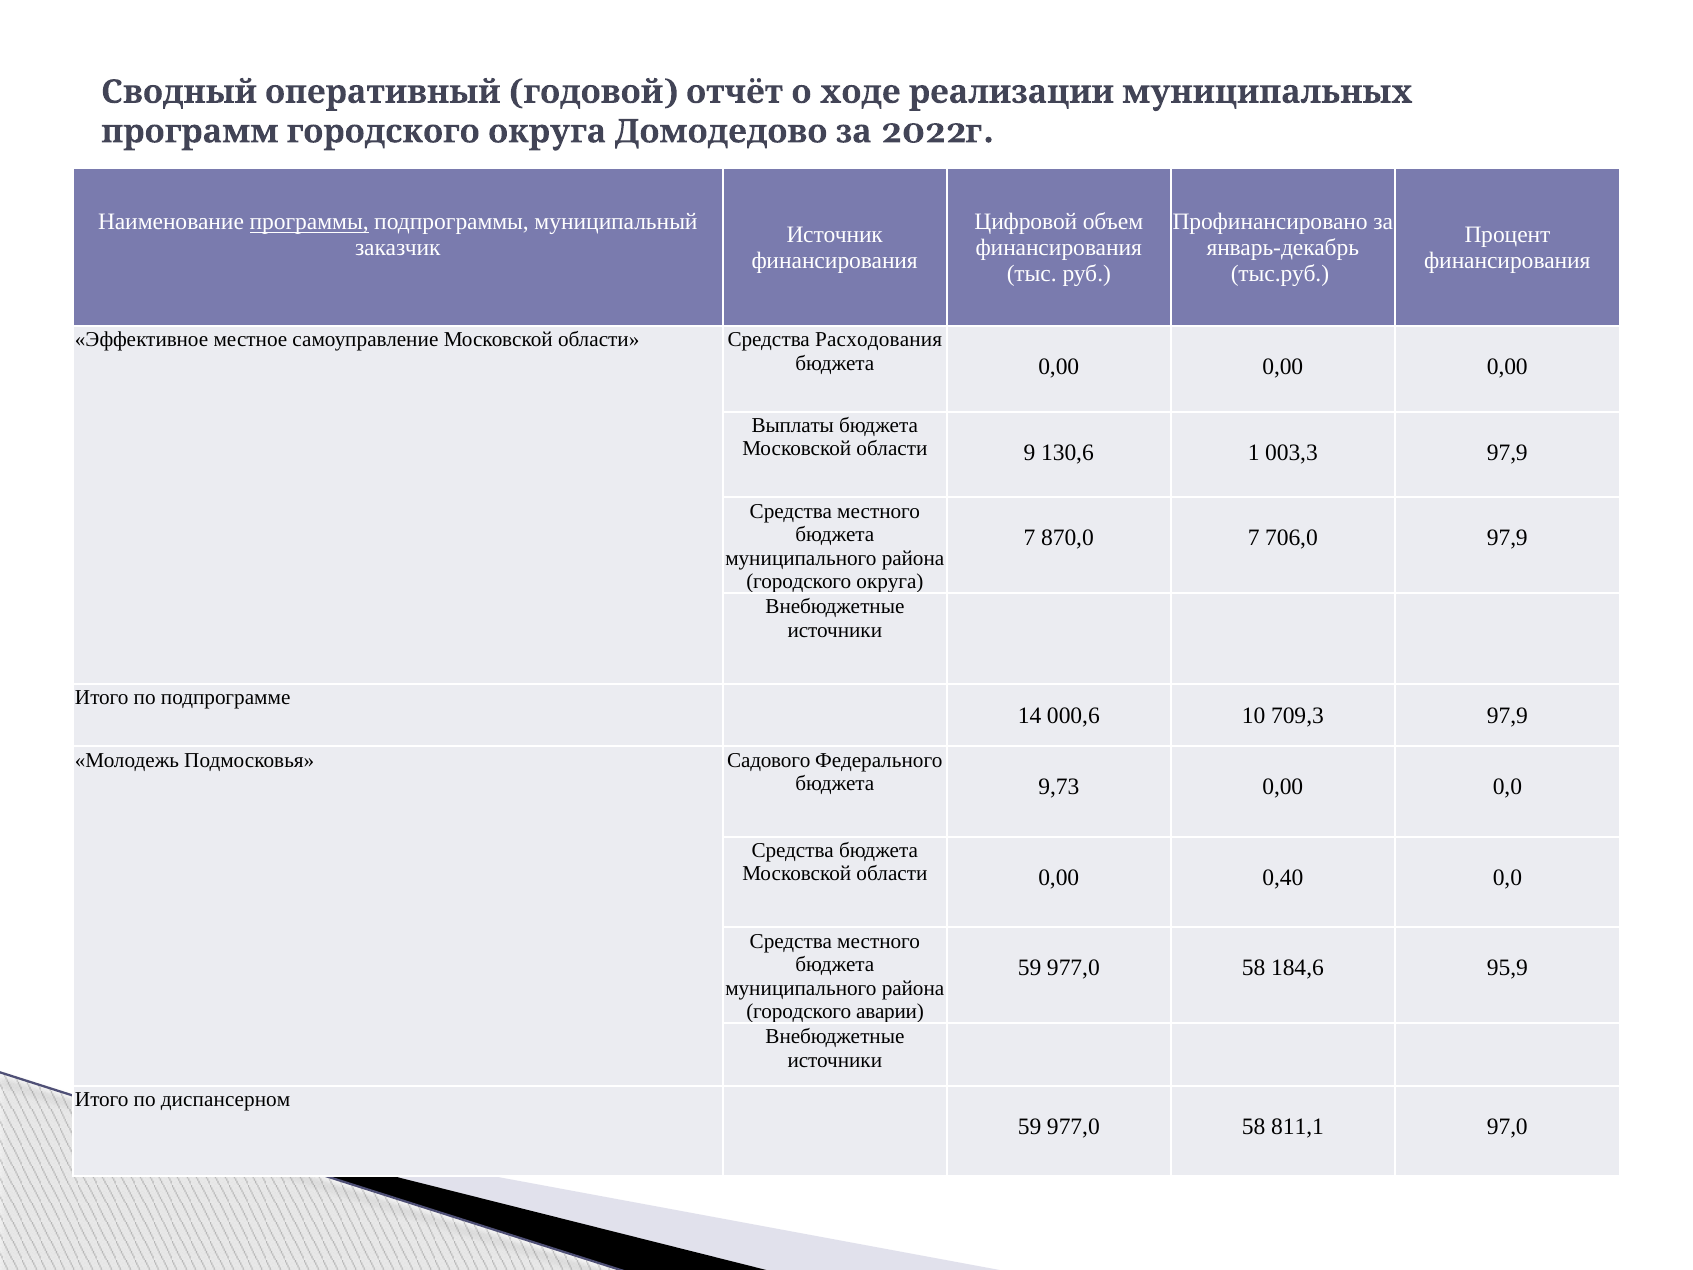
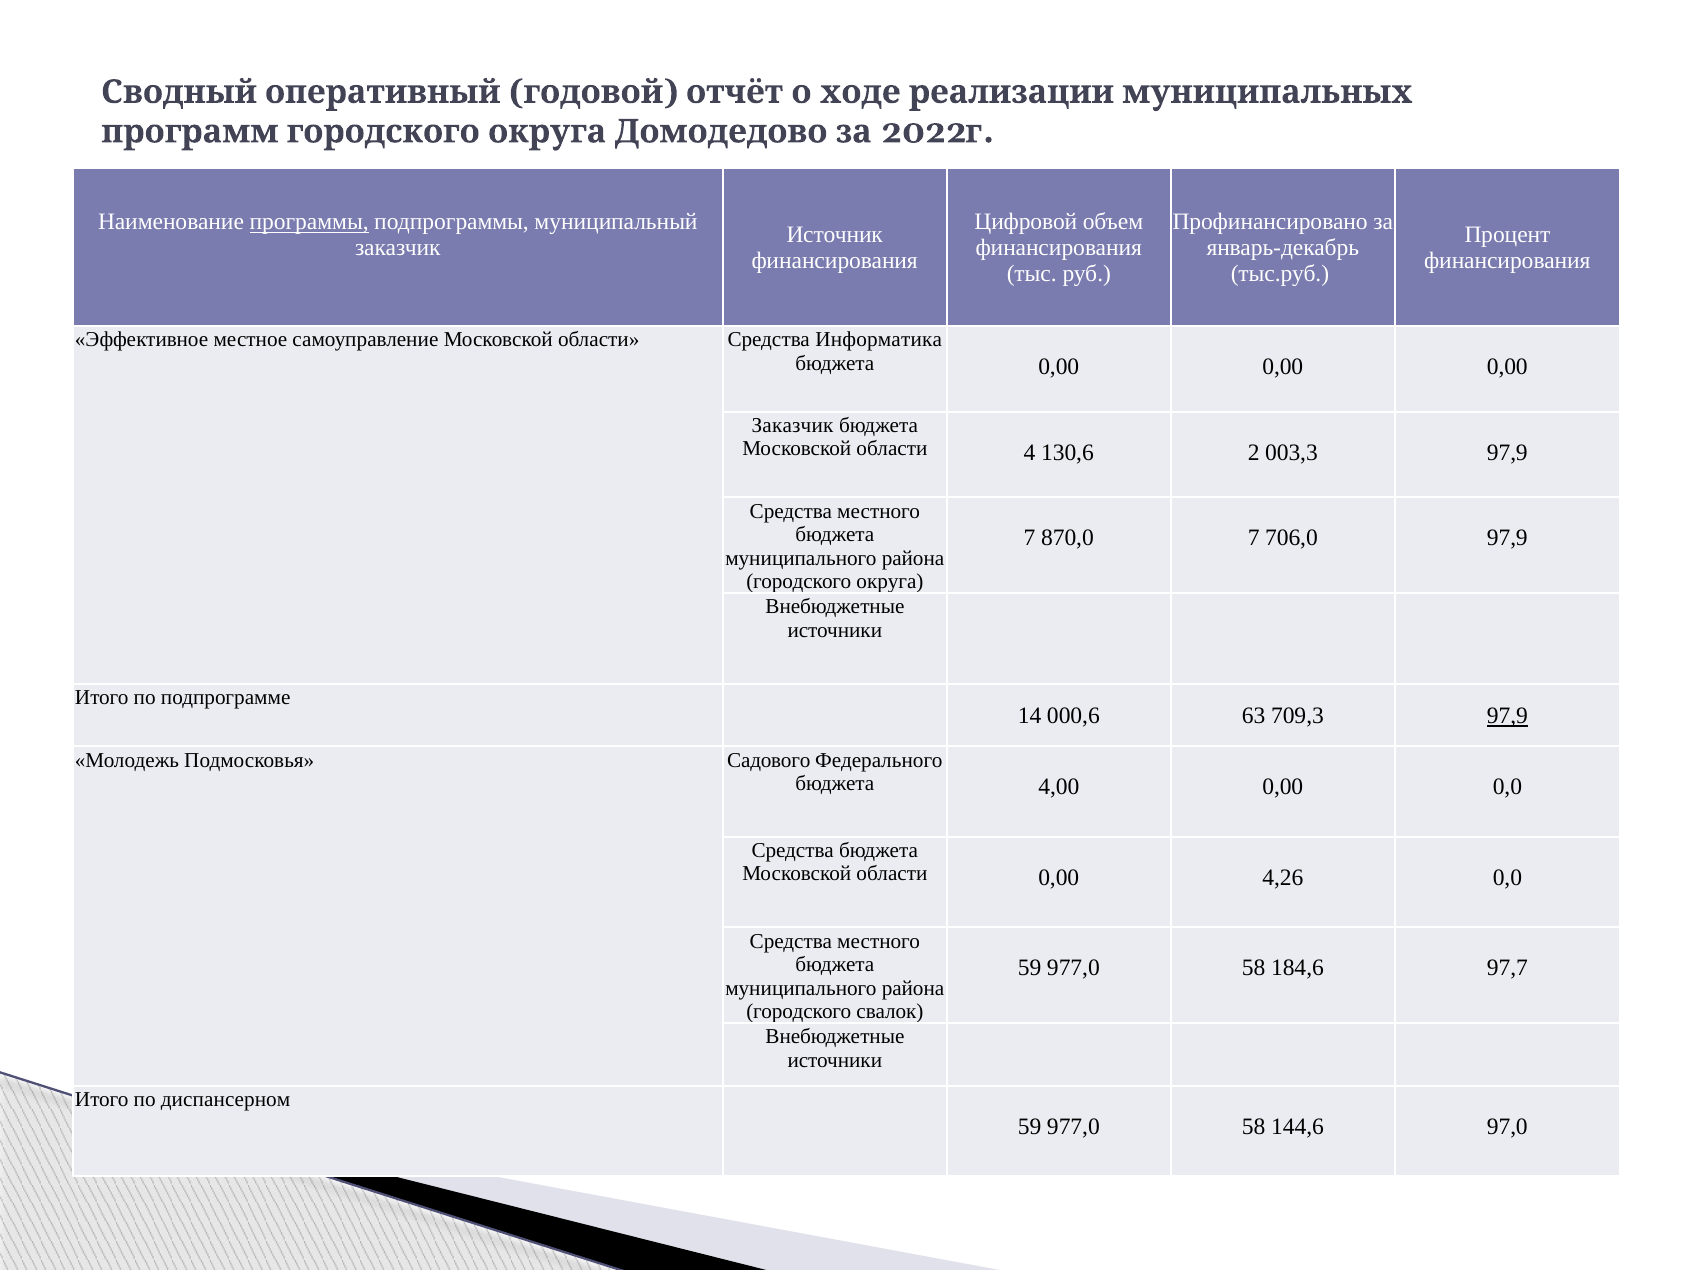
Расходования: Расходования -> Информатика (879, 340)
Выплаты: Выплаты -> Заказчик (793, 425)
9: 9 -> 4 (1030, 452)
1: 1 -> 2 (1254, 452)
10: 10 -> 63 (1254, 716)
97,9 underline: none -> present (1507, 716)
9,73: 9,73 -> 4,00 (1059, 787)
0,40: 0,40 -> 4,26 (1283, 877)
95,9: 95,9 -> 97,7 (1507, 968)
аварии: аварии -> свалок (890, 1011)
811,1: 811,1 -> 144,6 (1297, 1126)
